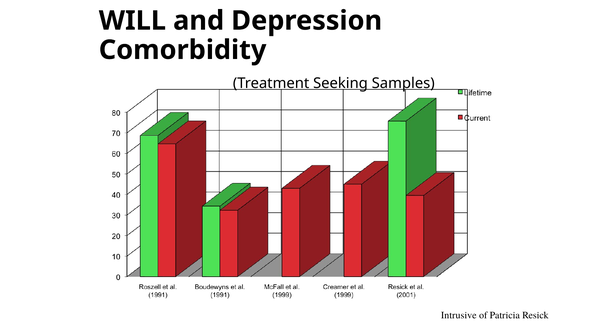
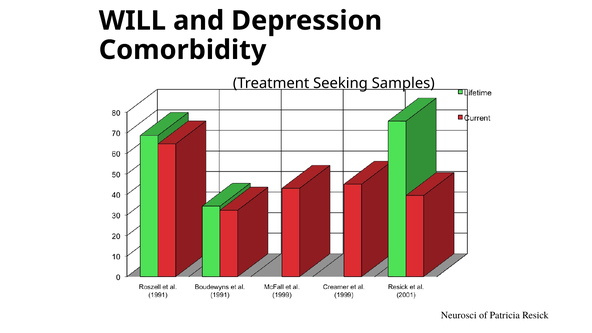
Intrusive: Intrusive -> Neurosci (459, 315)
